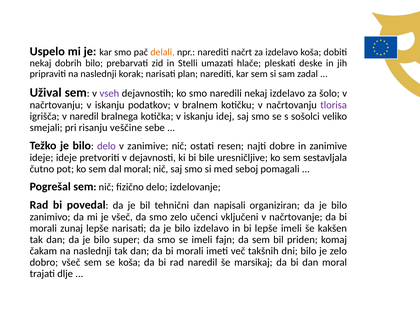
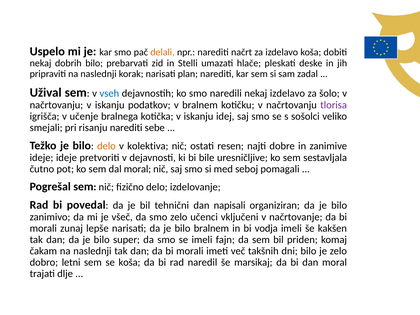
vseh colour: purple -> blue (109, 93)
v naredil: naredil -> učenje (84, 116)
risanju veščine: veščine -> narediti (126, 128)
delo colour: purple -> orange (106, 146)
v zanimive: zanimive -> kolektiva (148, 146)
bilo izdelavo: izdelavo -> bralnem (211, 228)
bi lepše: lepše -> vodja (266, 228)
dobro všeč: všeč -> letni (71, 262)
